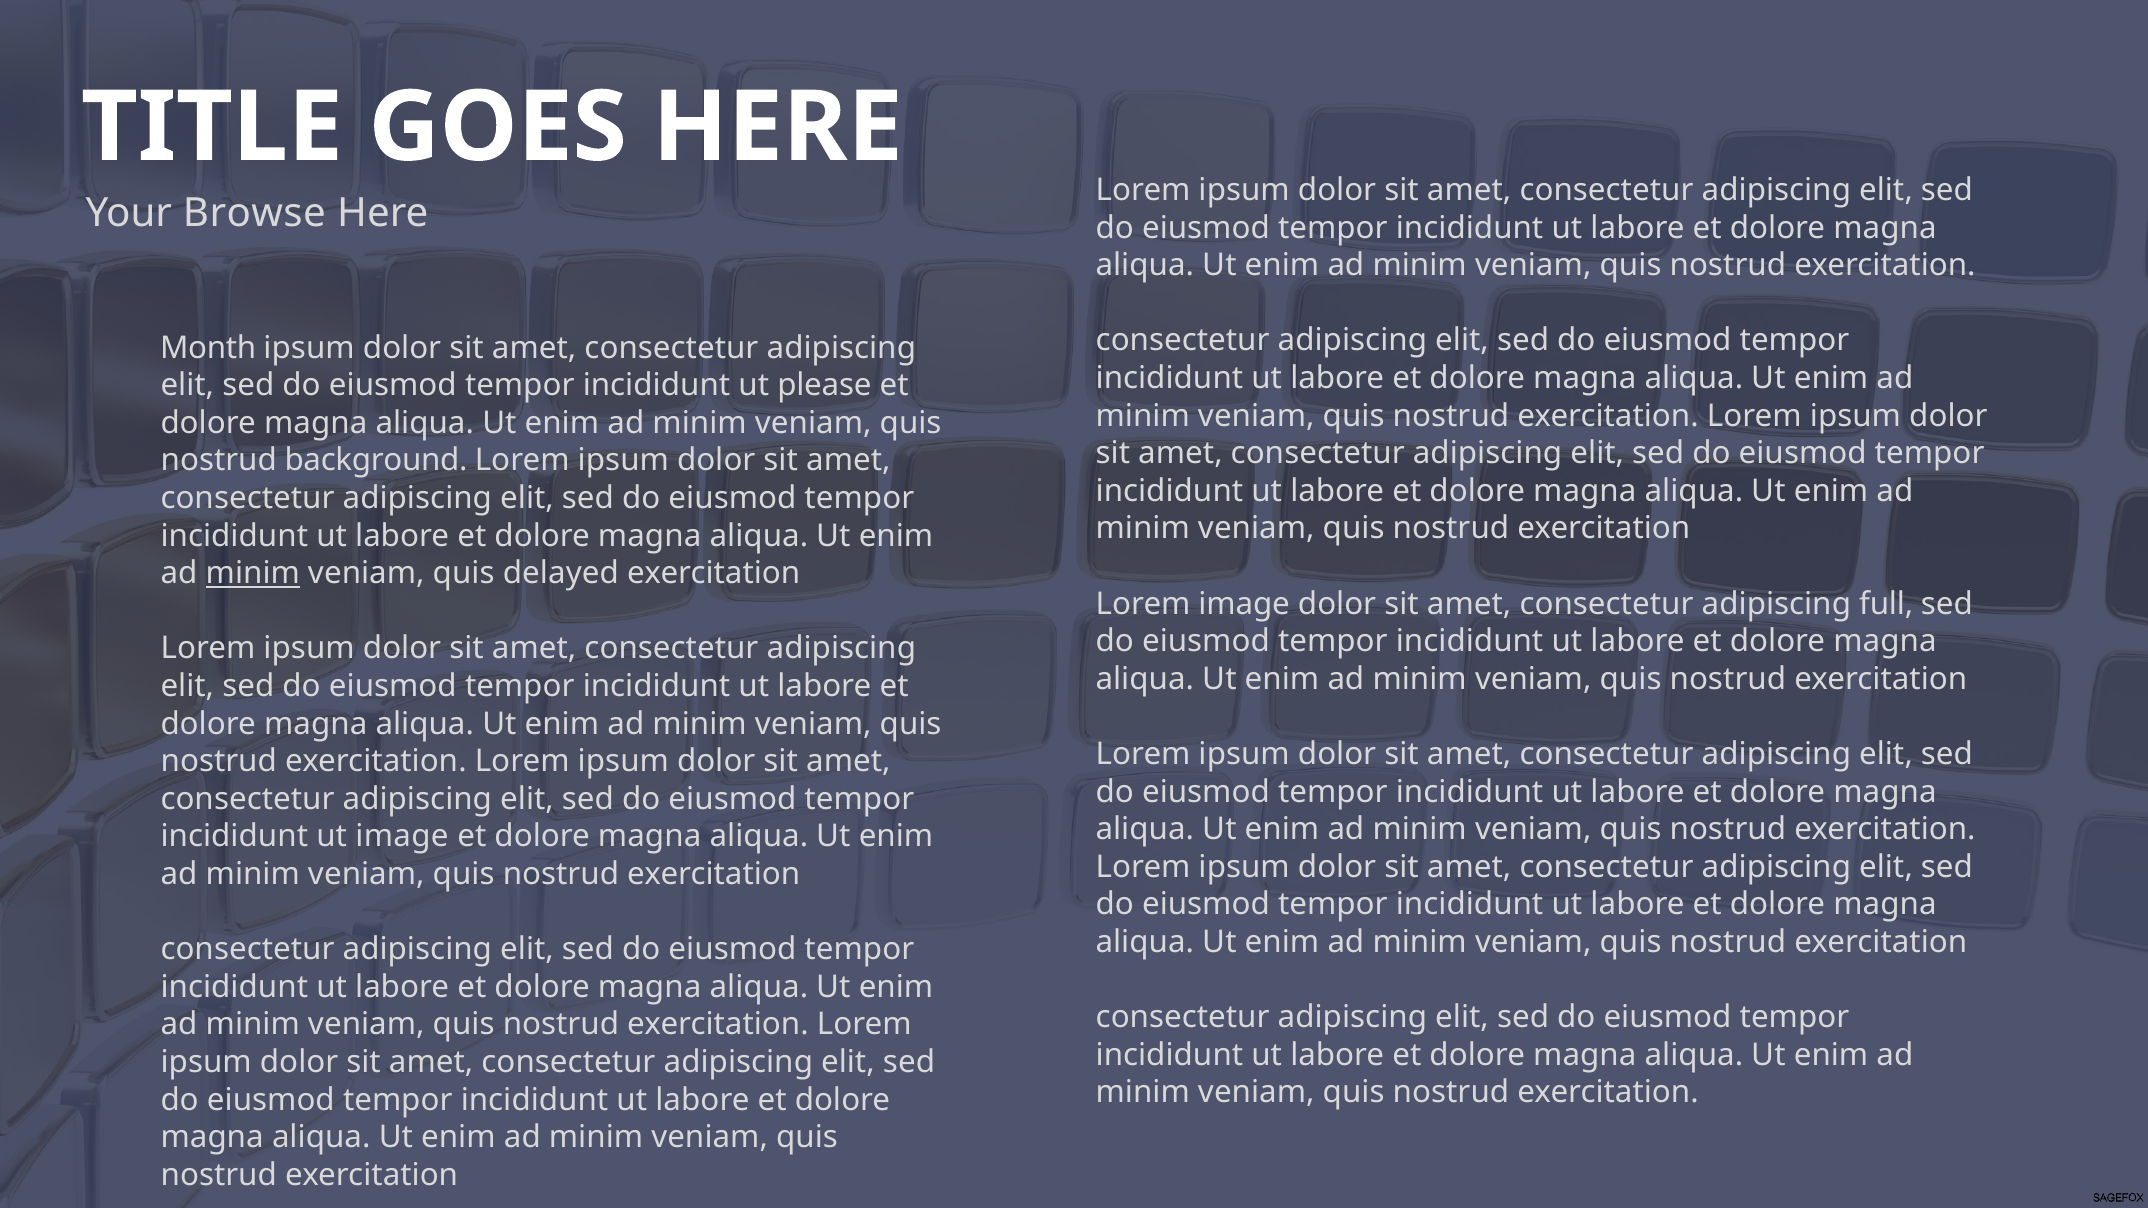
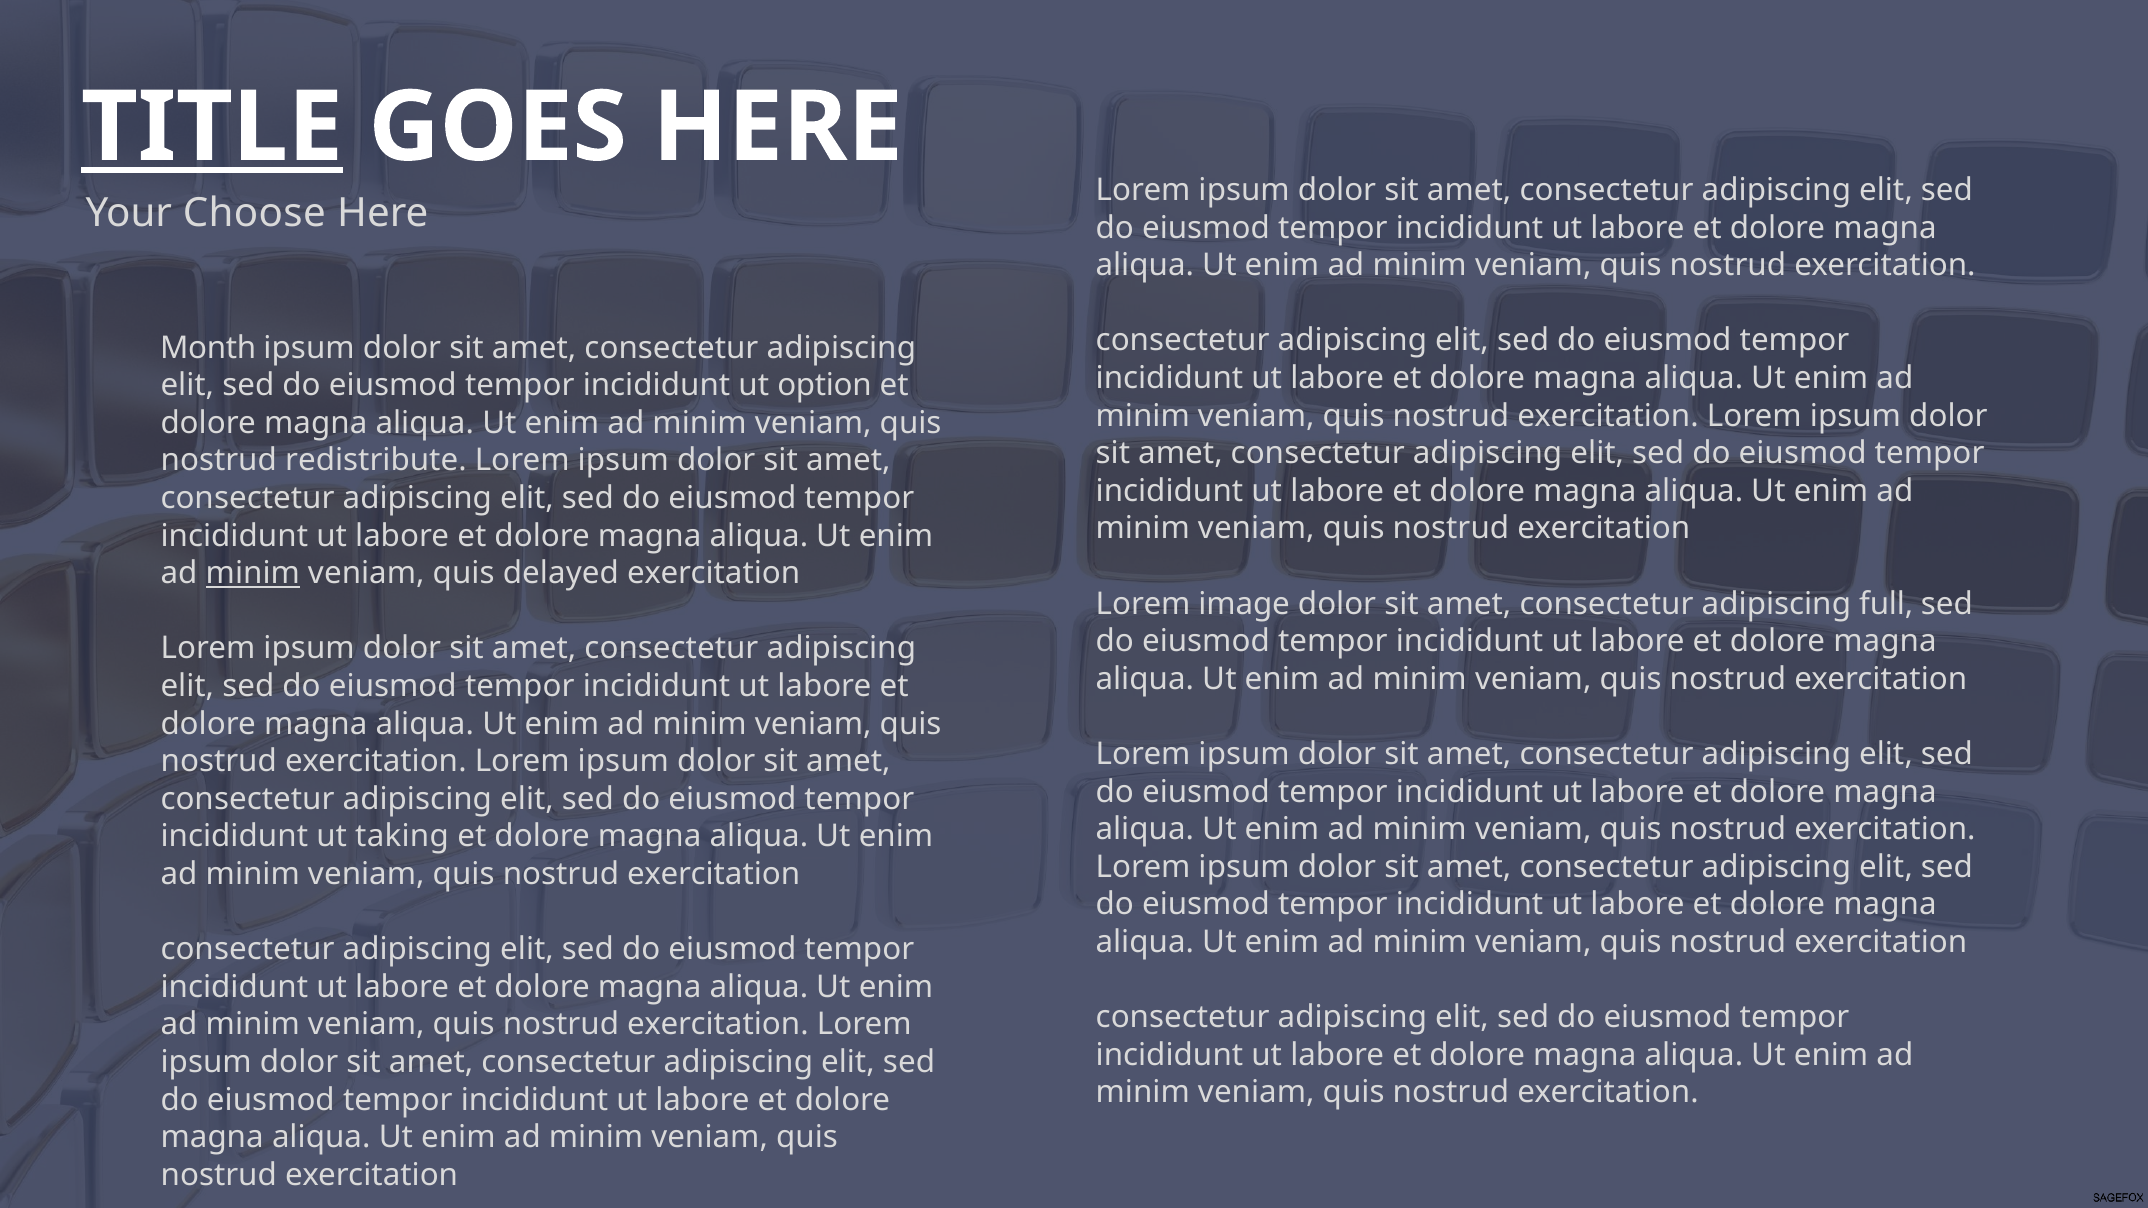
TITLE underline: none -> present (212, 127)
Browse: Browse -> Choose (254, 213)
please: please -> option (824, 385)
background: background -> redistribute (376, 461)
ut image: image -> taking (402, 837)
